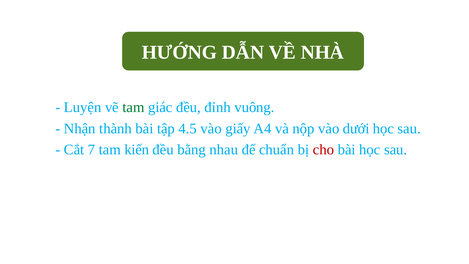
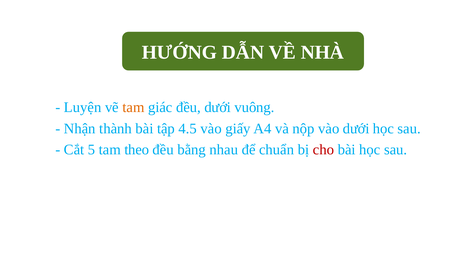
tam colour: green -> orange (133, 107)
đều đỉnh: đỉnh -> dưới (218, 107)
7: 7 -> 5 (92, 150)
kiến: kiến -> theo (137, 150)
